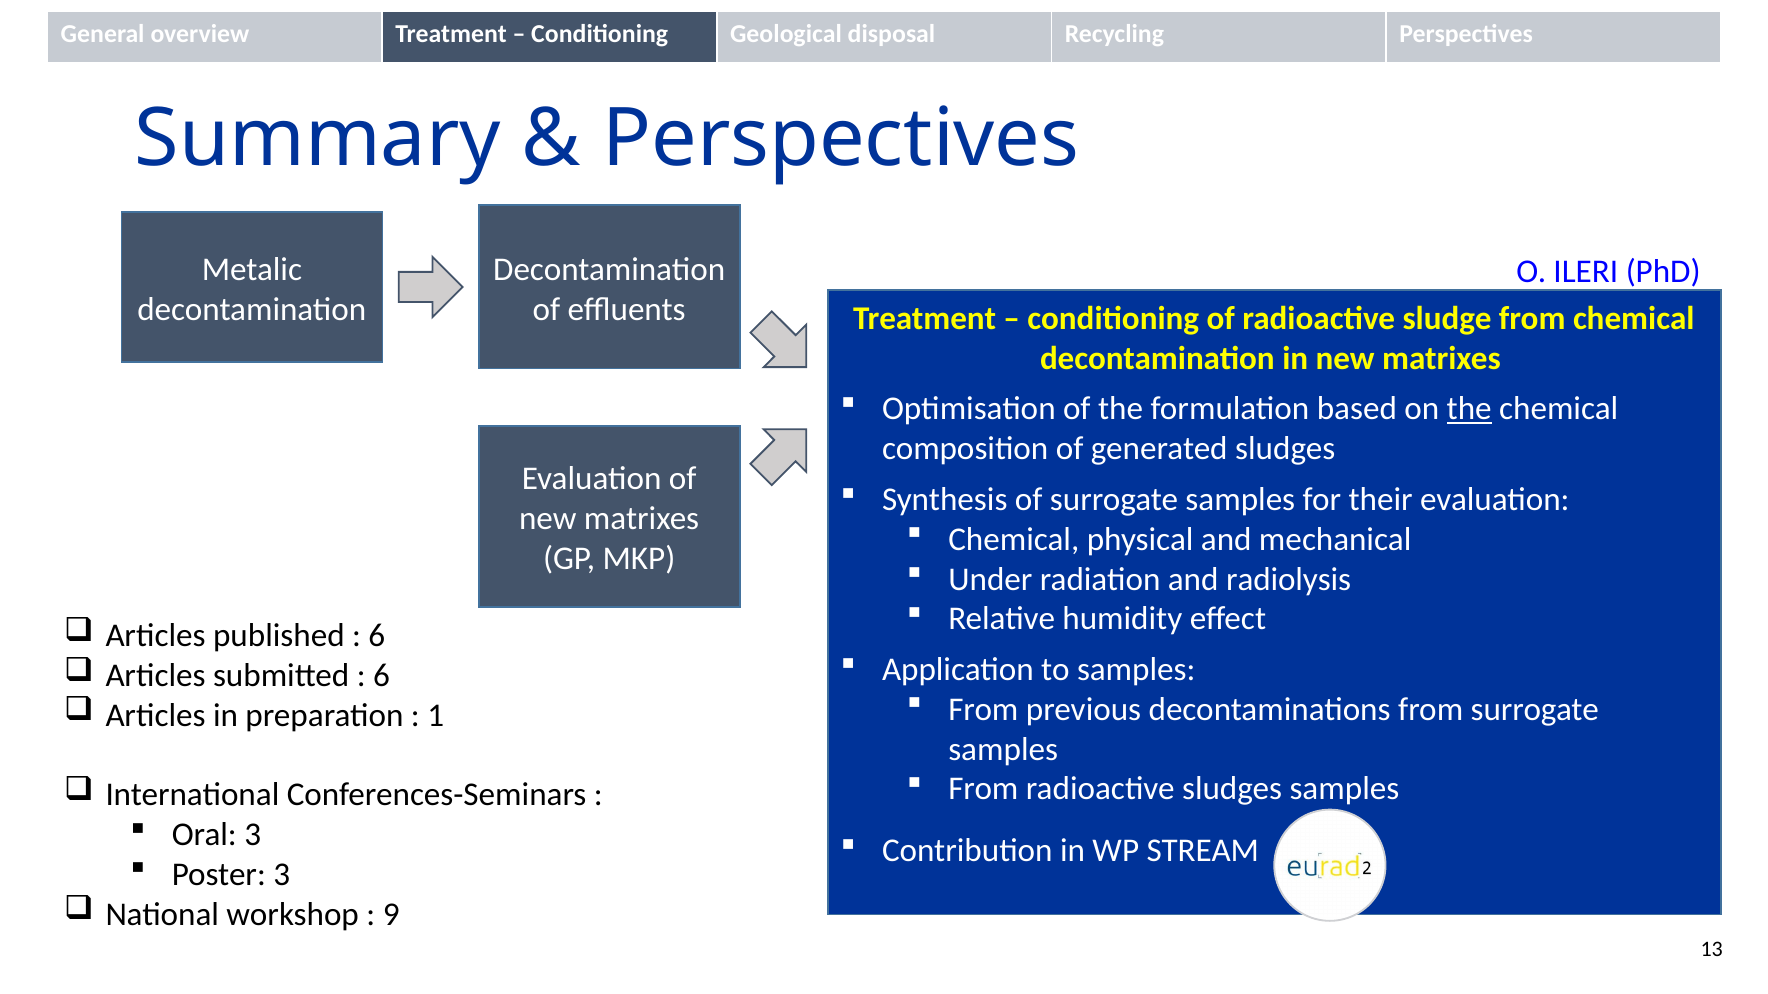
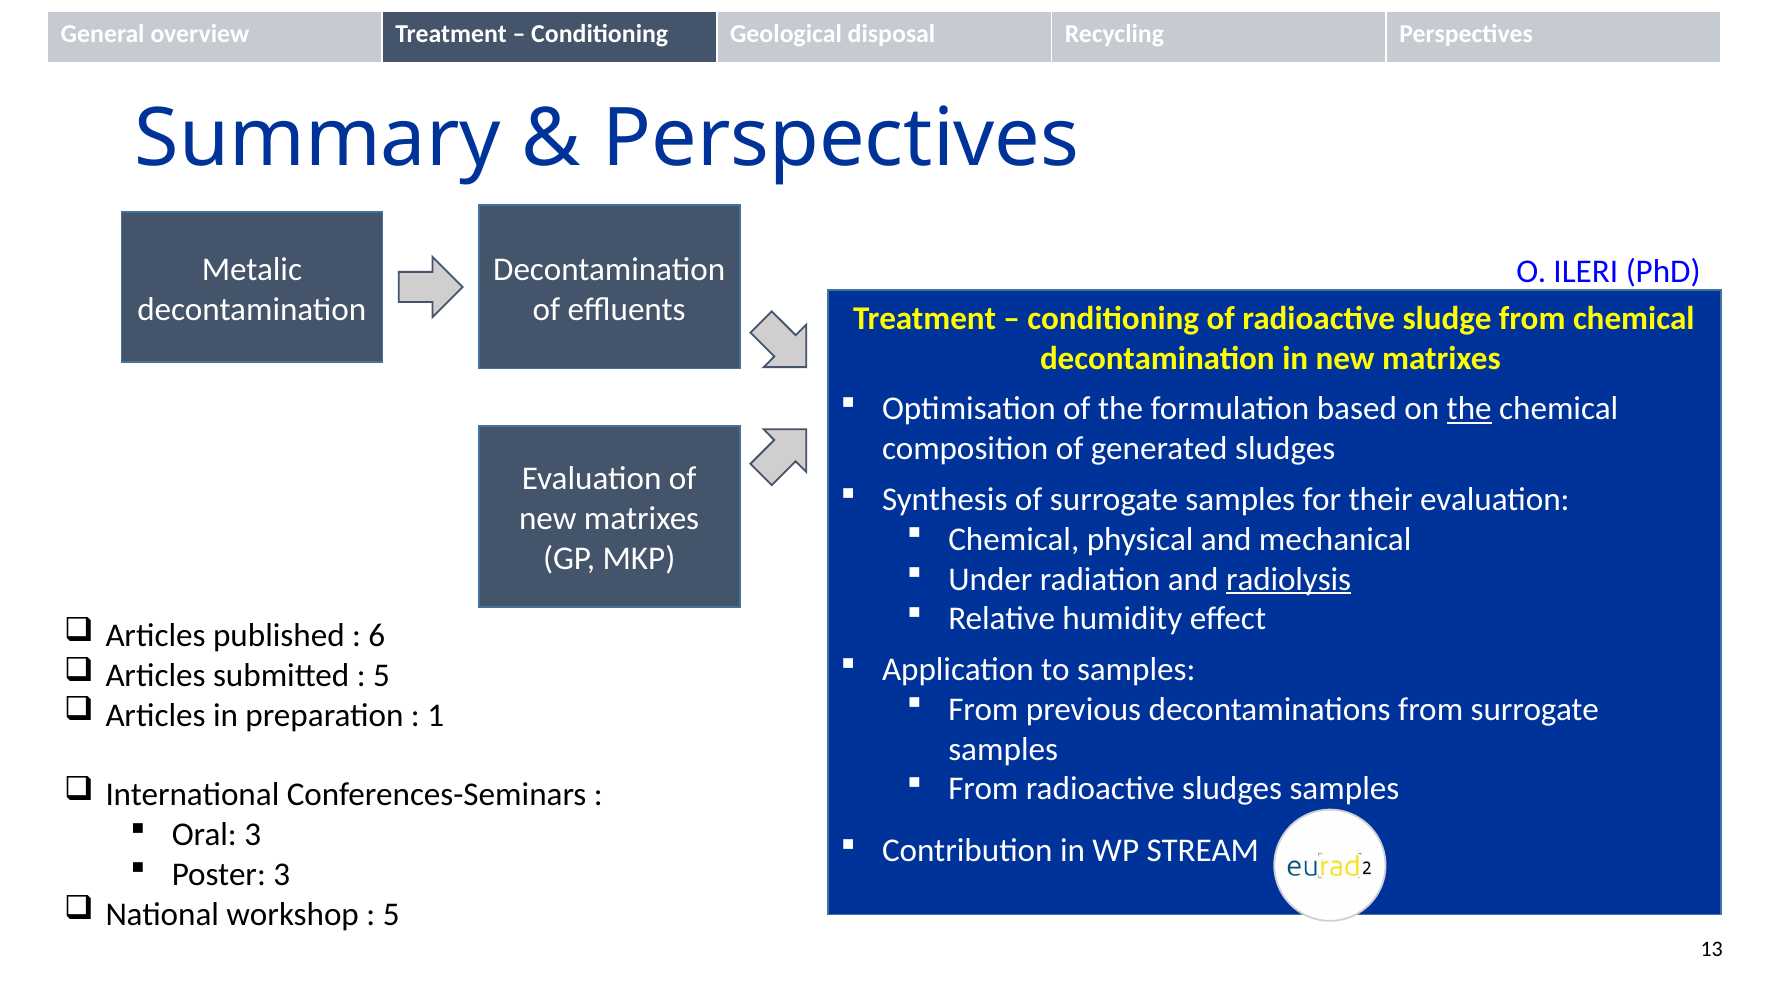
radiolysis underline: none -> present (1289, 579)
6: 6 -> 5 (382, 676)
9: 9 -> 5 (391, 915)
